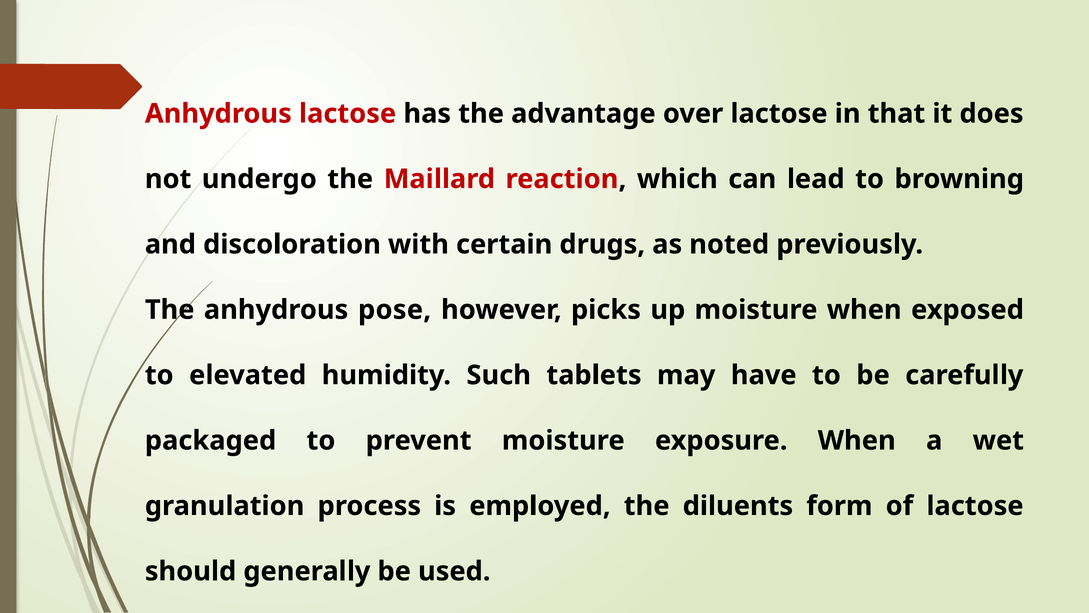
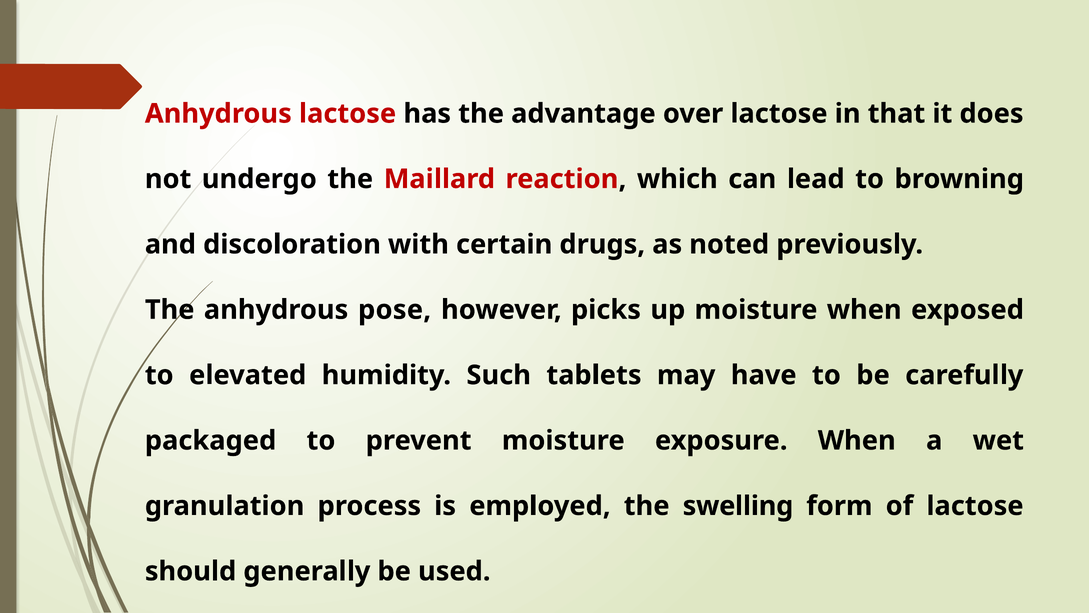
diluents: diluents -> swelling (738, 506)
